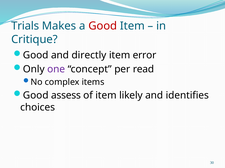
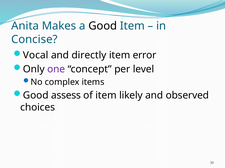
Trials: Trials -> Anita (25, 26)
Good colour: red -> black (103, 26)
Critique: Critique -> Concise (34, 39)
Good: Good -> Vocal (36, 55)
read: read -> level (143, 69)
identifies: identifies -> observed (187, 96)
